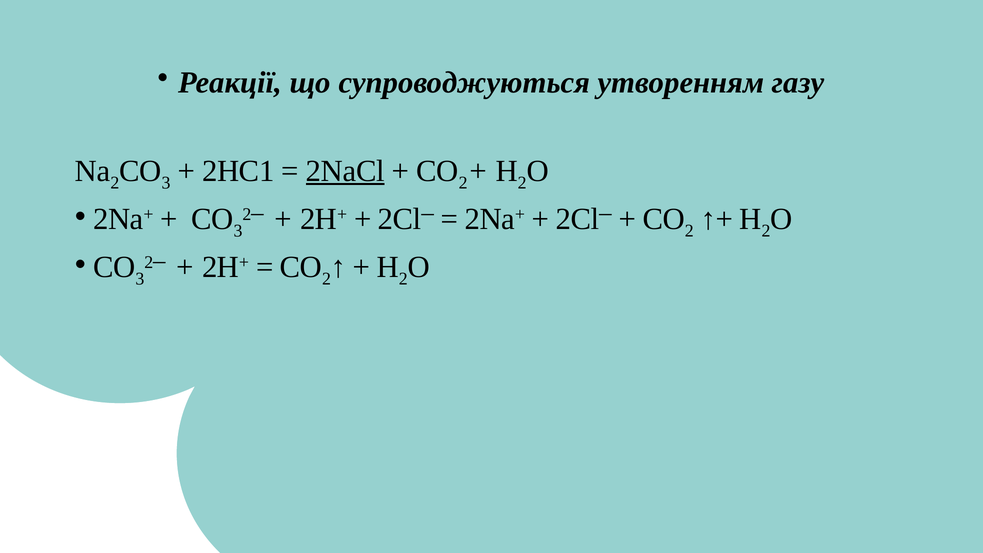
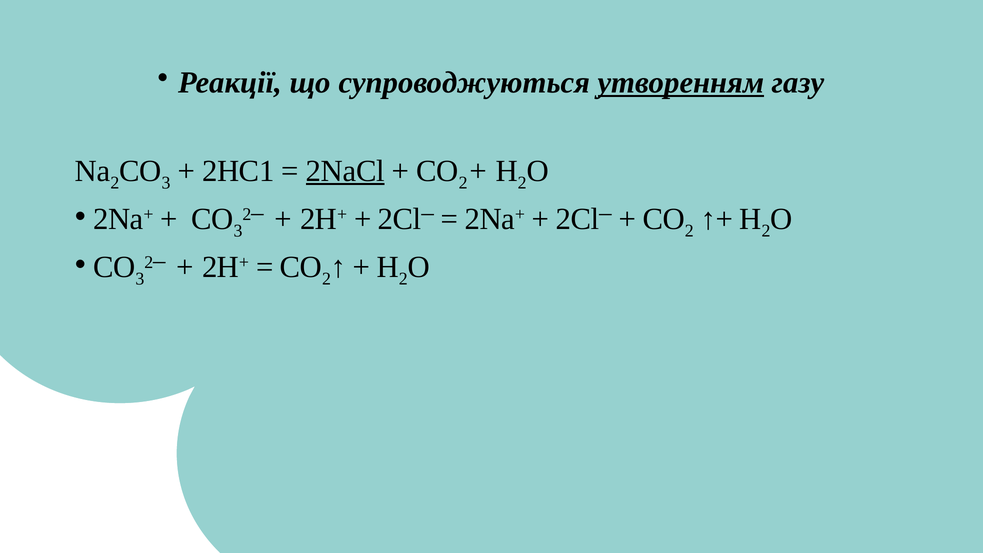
утворенням underline: none -> present (681, 83)
